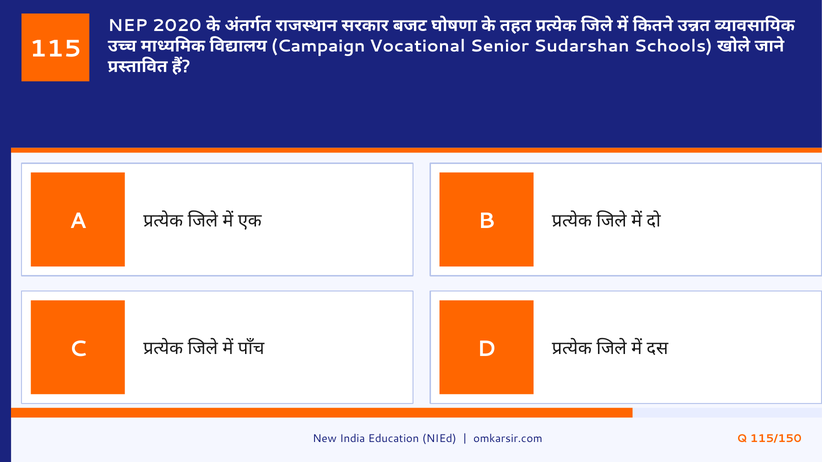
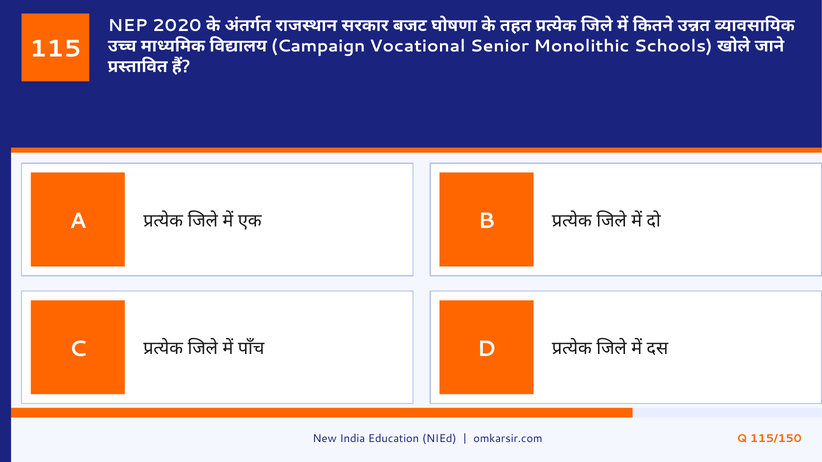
Sudarshan: Sudarshan -> Monolithic (582, 46)
